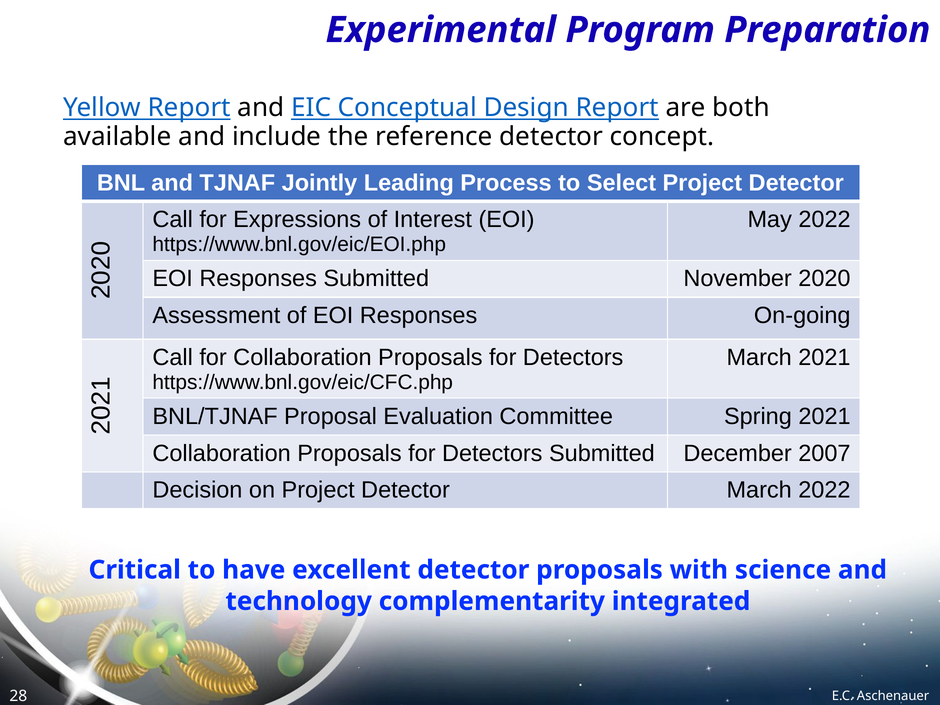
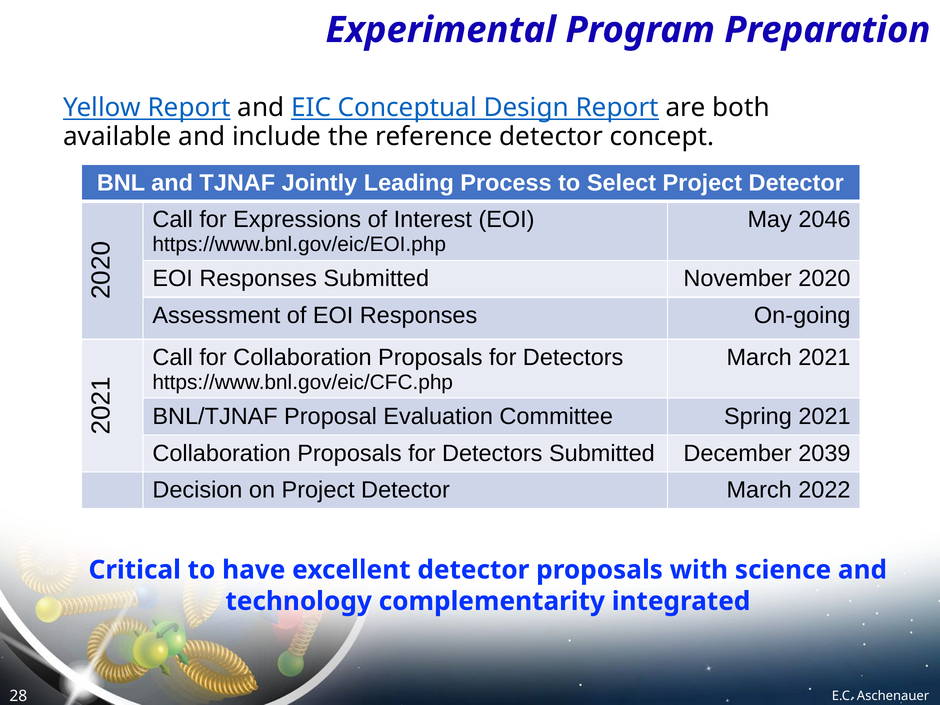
May 2022: 2022 -> 2046 (825, 220)
2007: 2007 -> 2039 (824, 453)
